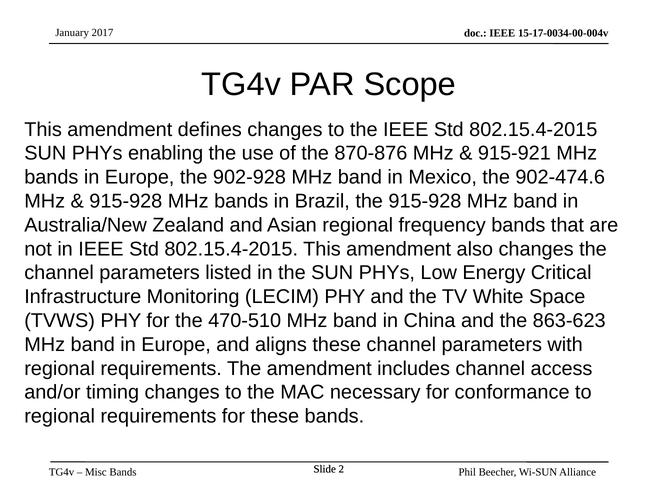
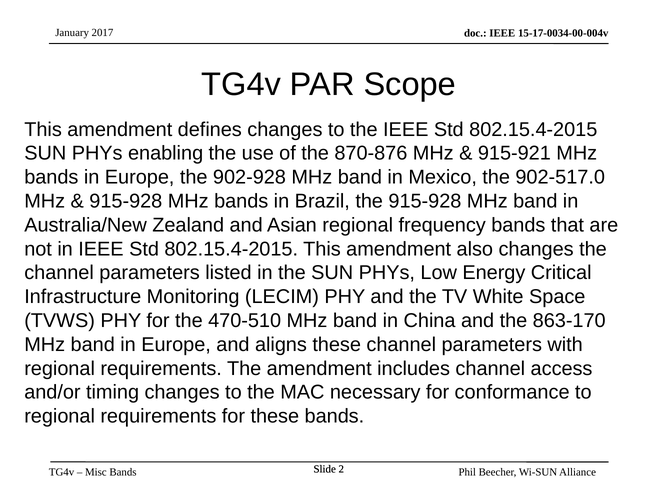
902-474.6: 902-474.6 -> 902-517.0 (560, 177)
863-623: 863-623 -> 863-170 (569, 321)
